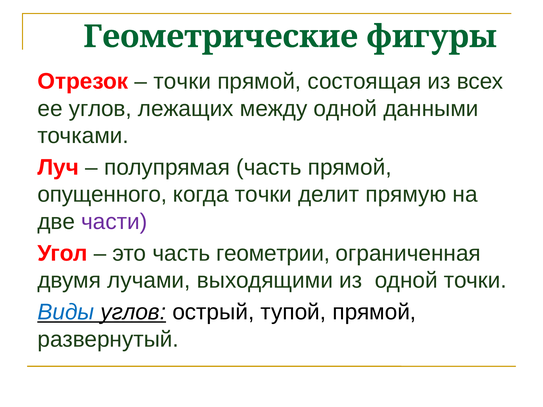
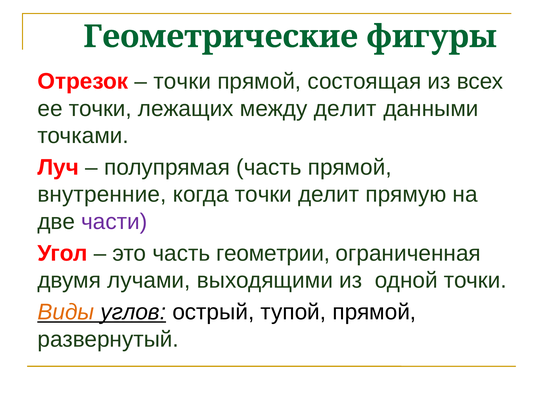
ее углов: углов -> точки (100, 109)
между одной: одной -> делит (345, 109)
опущенного: опущенного -> внутренние (102, 195)
Виды colour: blue -> orange (66, 312)
